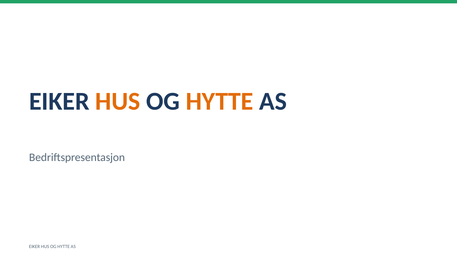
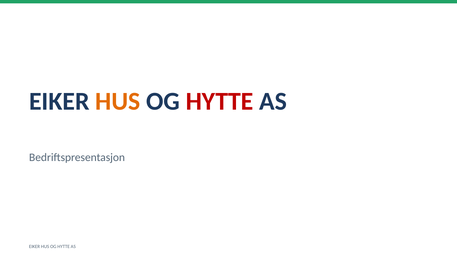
HYTTE colour: orange -> red (220, 101)
